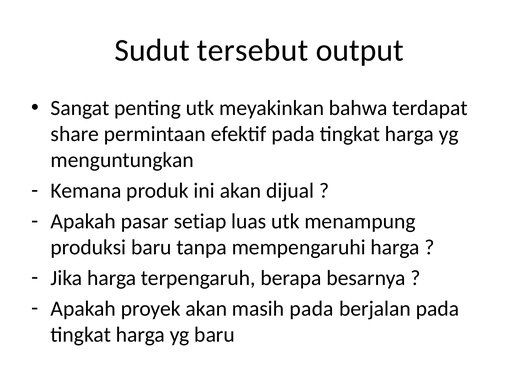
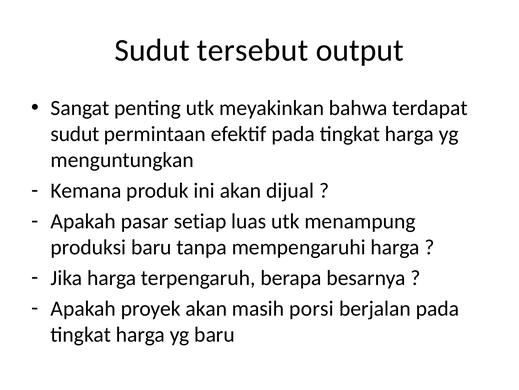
share: share -> sudut (75, 134)
masih pada: pada -> porsi (312, 308)
